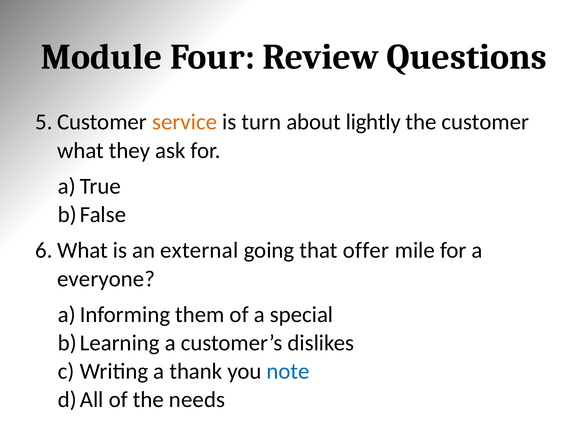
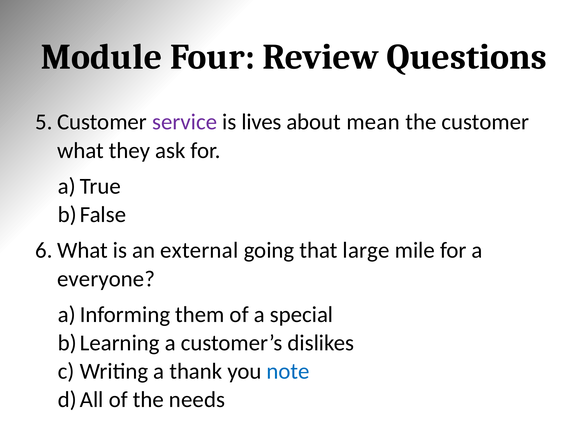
service colour: orange -> purple (185, 122)
turn: turn -> lives (262, 122)
lightly: lightly -> mean (373, 122)
offer: offer -> large (366, 250)
